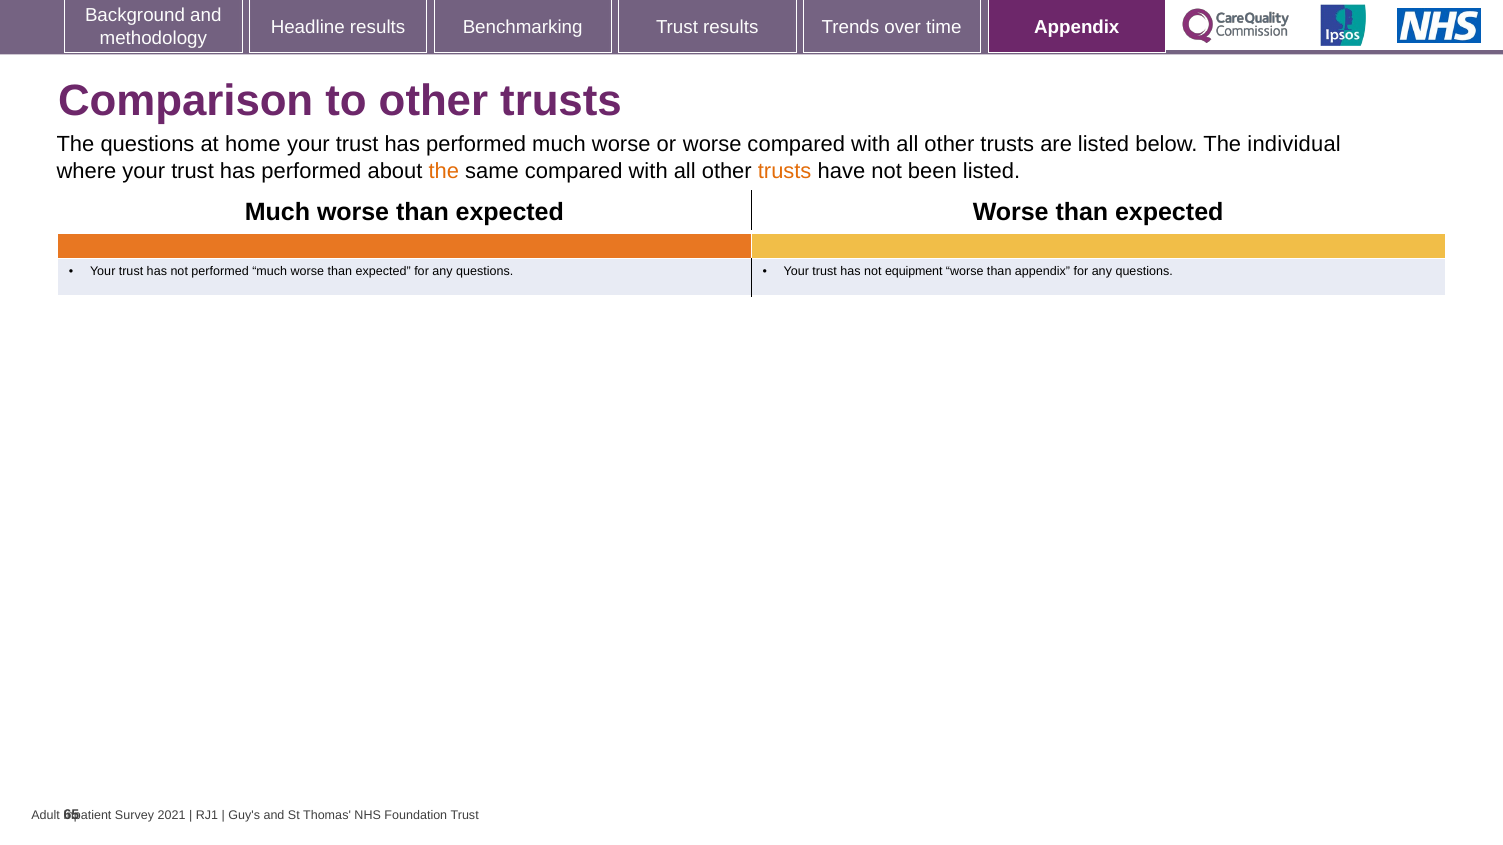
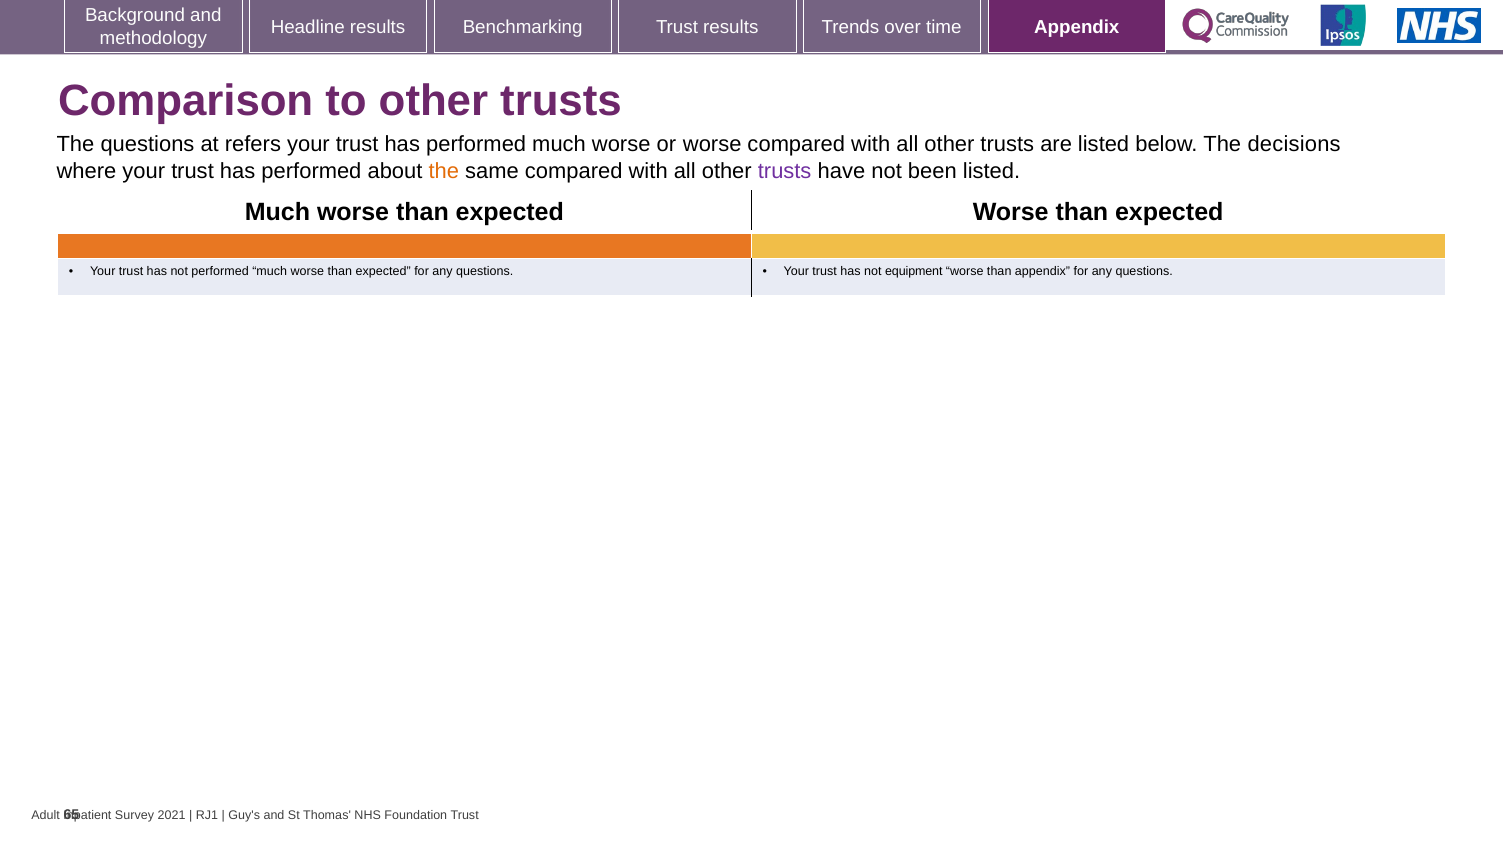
home: home -> refers (253, 145)
individual: individual -> decisions (1294, 145)
trusts colour: orange -> purple (785, 171)
